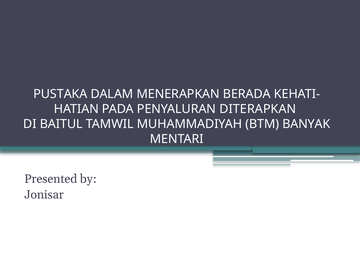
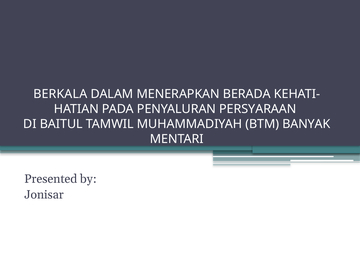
PUSTAKA: PUSTAKA -> BERKALA (60, 94)
DITERAPKAN: DITERAPKAN -> PERSYARAAN (258, 109)
